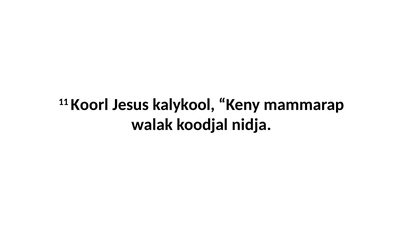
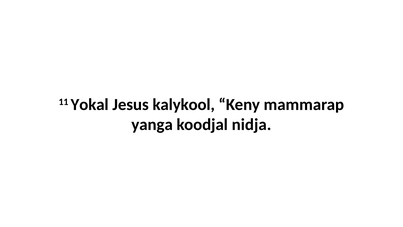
Koorl: Koorl -> Yokal (90, 104)
walak: walak -> yanga (152, 125)
